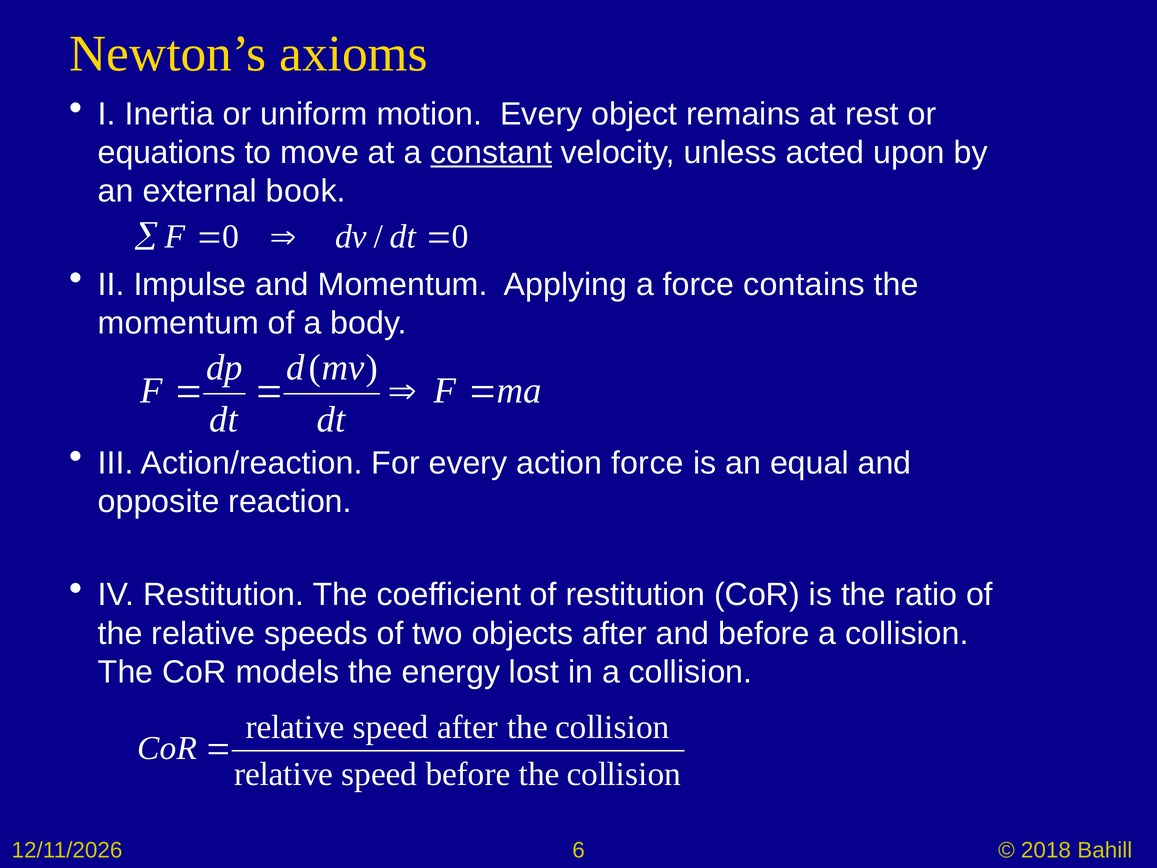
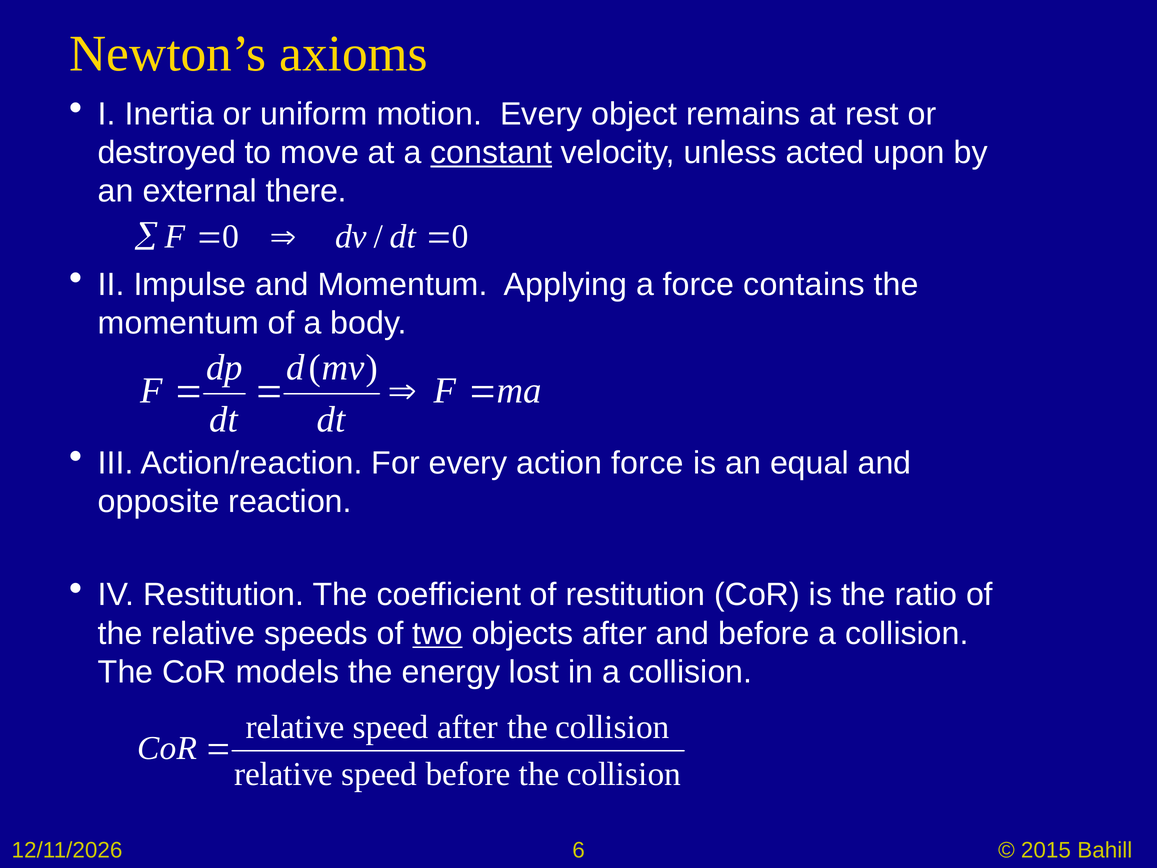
equations: equations -> destroyed (167, 153)
book: book -> there (306, 191)
two underline: none -> present (437, 633)
2018: 2018 -> 2015 (1046, 850)
